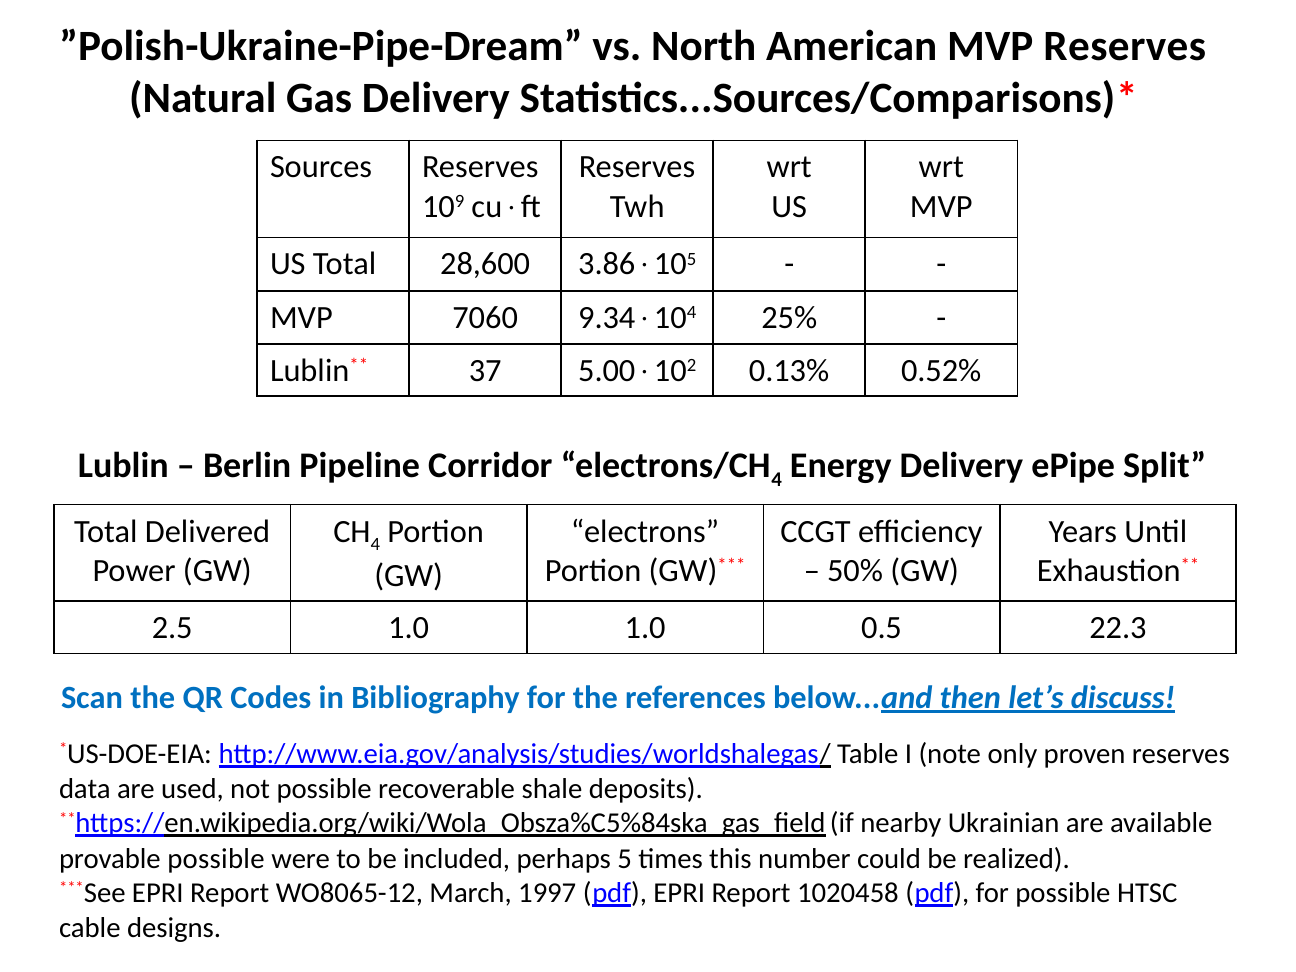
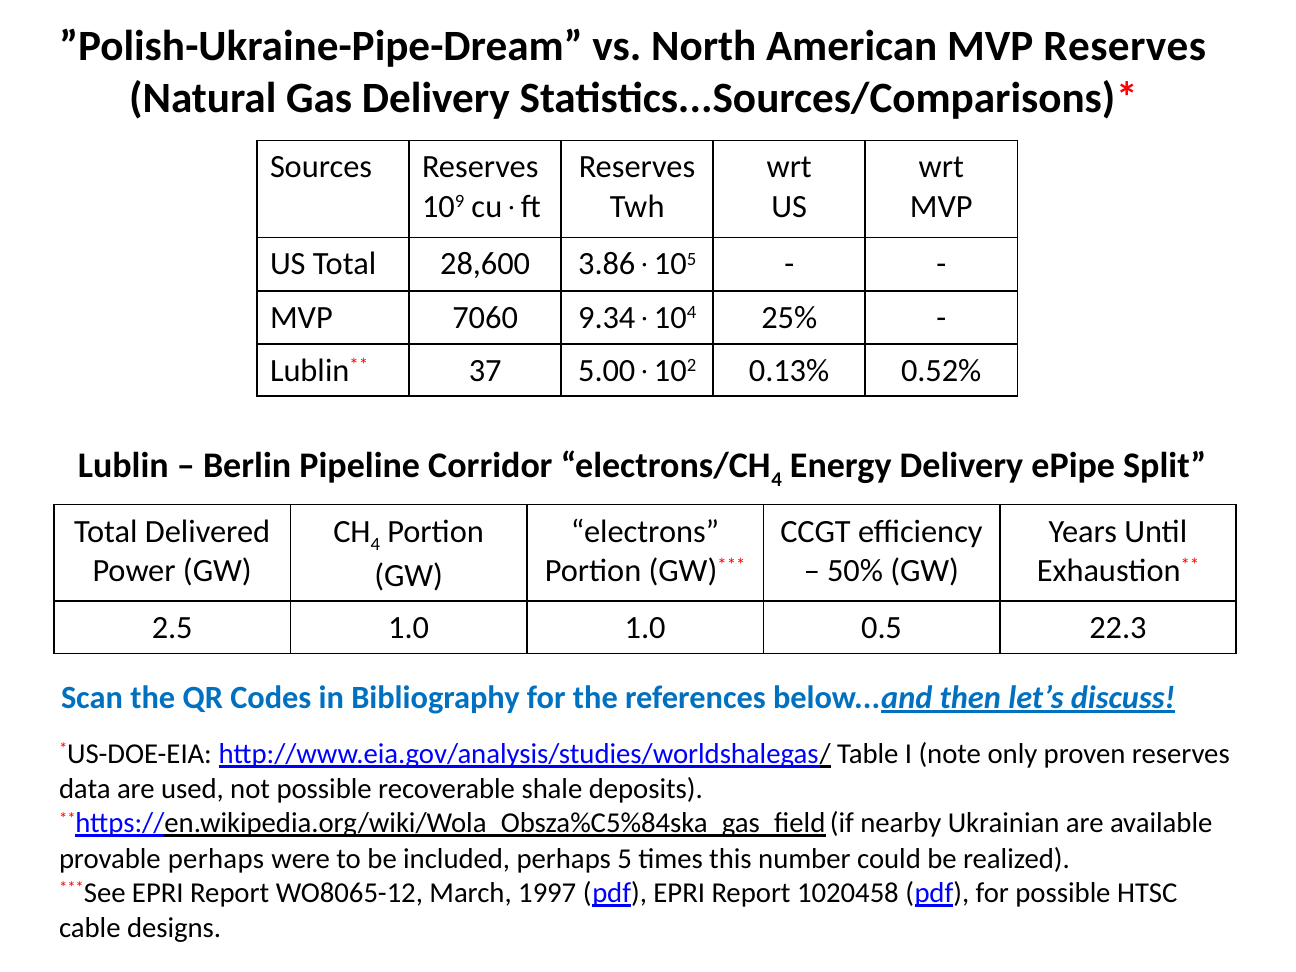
provable possible: possible -> perhaps (216, 859)
